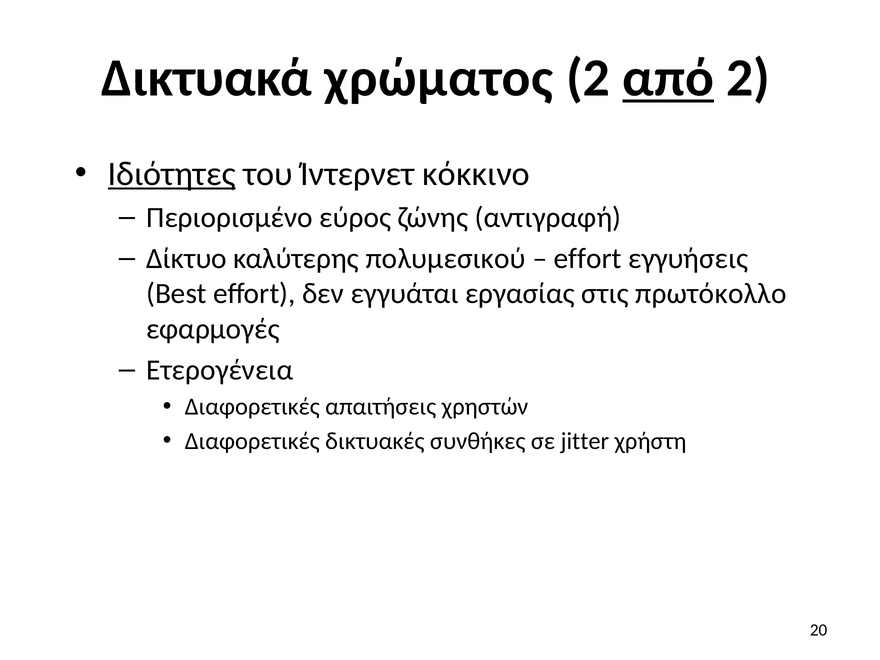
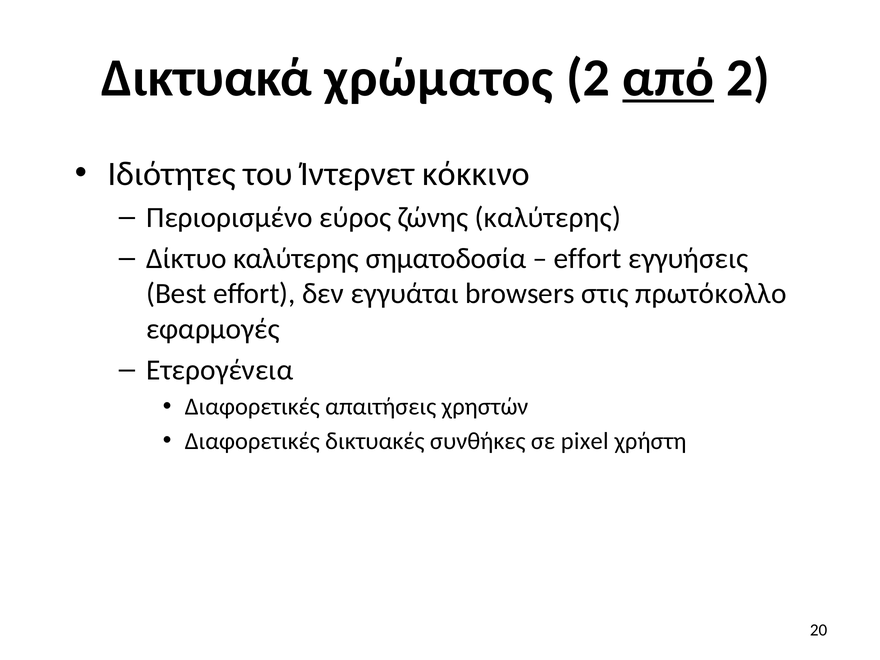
Ιδιότητες underline: present -> none (172, 174)
ζώνης αντιγραφή: αντιγραφή -> καλύτερης (548, 218)
πολυμεσικού: πολυμεσικού -> σηματοδοσία (446, 259)
εργασίας: εργασίας -> browsers (520, 294)
jitter: jitter -> pixel (585, 441)
